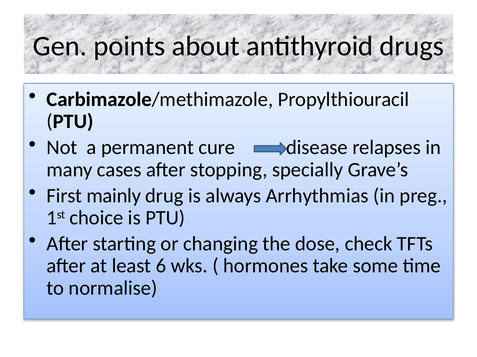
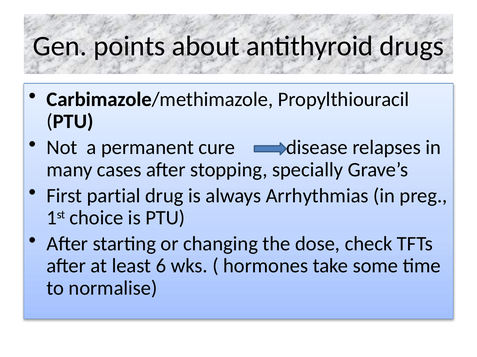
mainly: mainly -> partial (114, 196)
